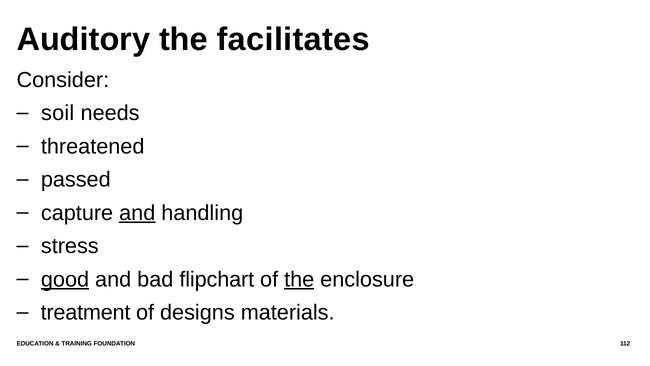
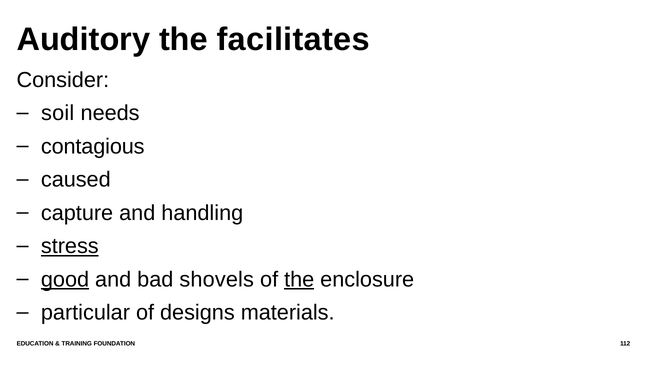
threatened: threatened -> contagious (93, 146)
passed: passed -> caused (76, 180)
and underline: present -> none (137, 213)
stress underline: none -> present (70, 246)
flipchart: flipchart -> shovels (217, 279)
treatment: treatment -> particular (85, 312)
